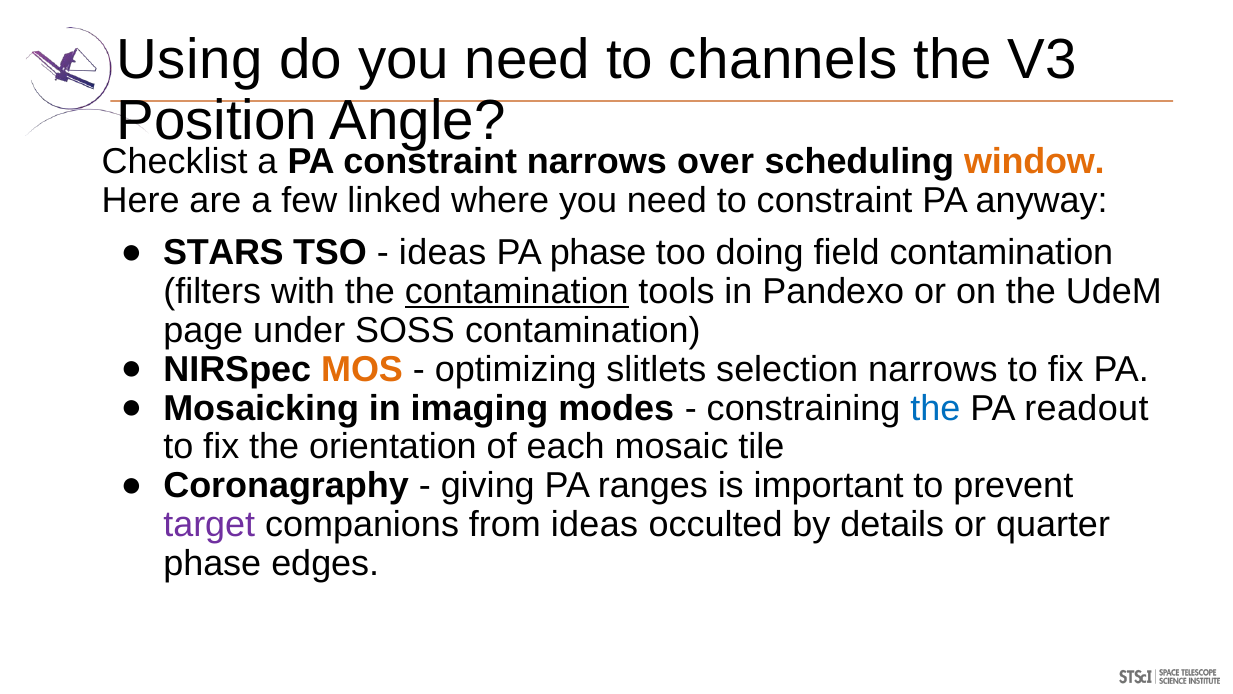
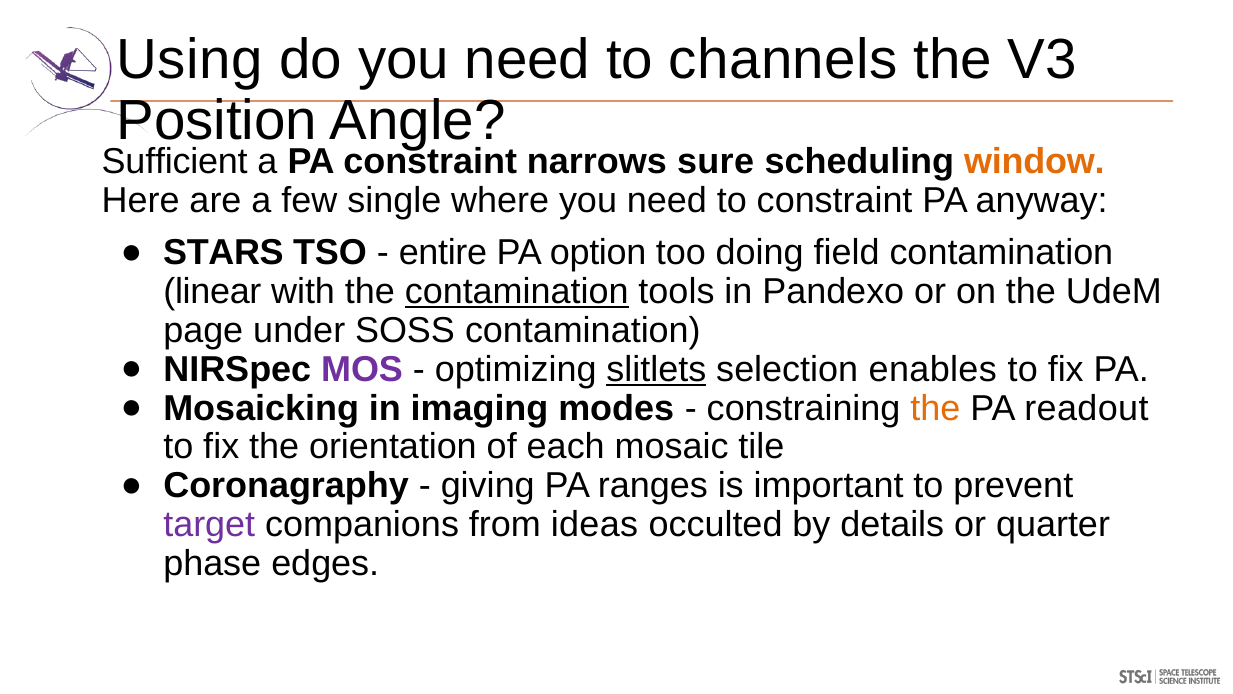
Checklist: Checklist -> Sufficient (175, 161)
over: over -> sure (716, 161)
linked: linked -> single (394, 200)
ideas: ideas -> entire (443, 253)
PA phase: phase -> option (598, 253)
filters: filters -> linear (212, 291)
MOS colour: orange -> purple (362, 369)
slitlets underline: none -> present (656, 369)
selection narrows: narrows -> enables (933, 369)
the colour: blue -> orange (935, 408)
